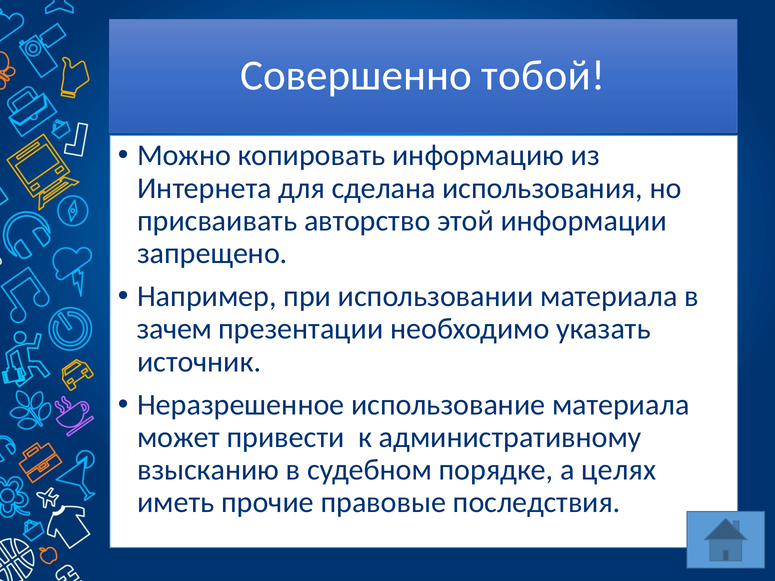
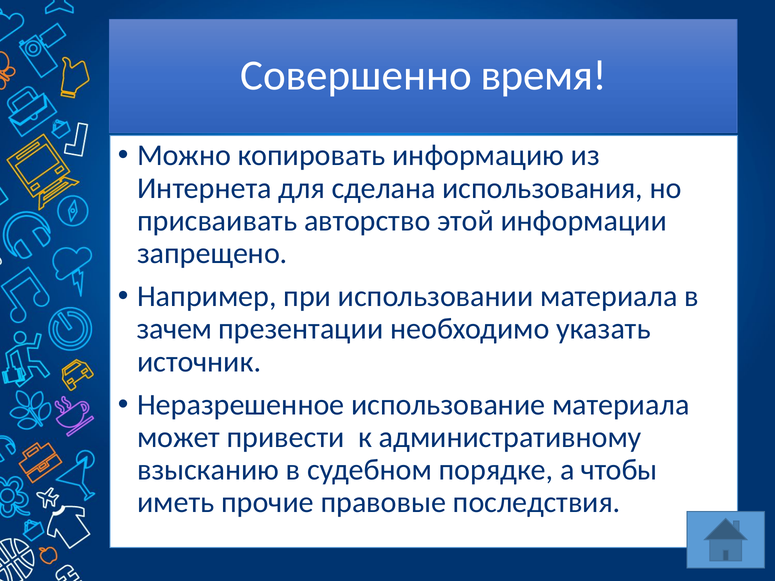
тобой: тобой -> время (544, 76)
целях: целях -> чтобы (619, 470)
